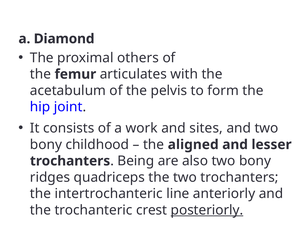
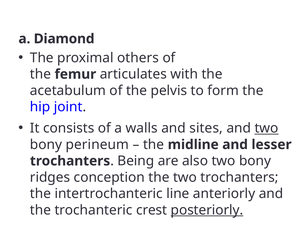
work: work -> walls (142, 128)
two underline: none -> present (267, 128)
childhood: childhood -> perineum (97, 145)
aligned: aligned -> midline (193, 145)
quadriceps: quadriceps -> conception (109, 177)
